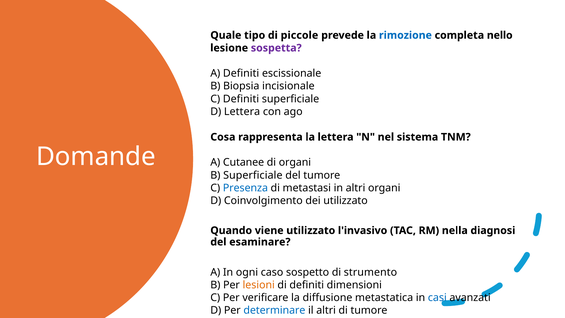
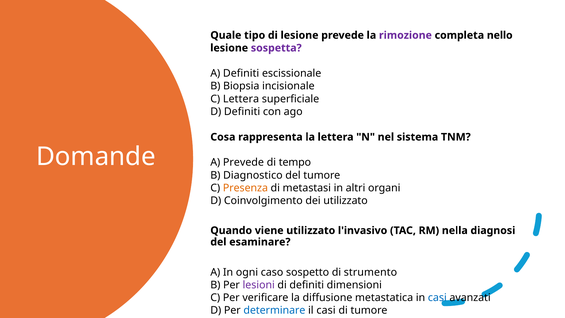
di piccole: piccole -> lesione (300, 35)
rimozione colour: blue -> purple (405, 35)
C Definiti: Definiti -> Lettera (241, 99)
D Lettera: Lettera -> Definiti (242, 112)
A Cutanee: Cutanee -> Prevede (243, 162)
di organi: organi -> tempo (295, 162)
B Superficiale: Superficiale -> Diagnostico (253, 175)
Presenza colour: blue -> orange (245, 188)
lesioni colour: orange -> purple (259, 285)
il altri: altri -> casi (326, 310)
